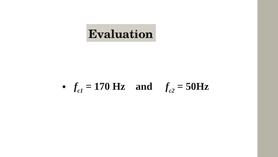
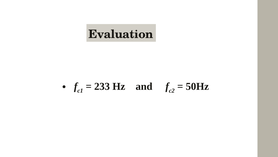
170: 170 -> 233 (102, 86)
